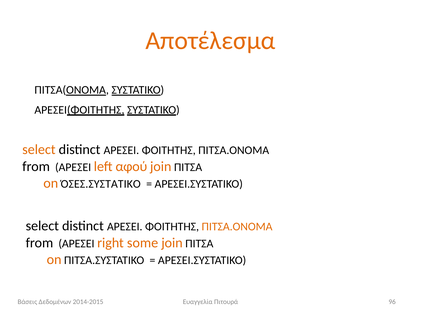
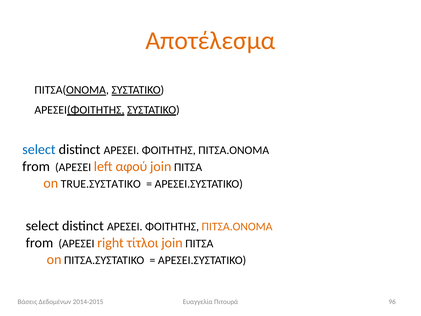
select colour: orange -> blue (39, 149)
ΌΣΕΣ.ΣΥΣΤΑΤΙΚΟ: ΌΣΕΣ.ΣΥΣΤΑΤΙΚΟ -> TRUE.ΣΥΣΤΑΤΙΚΟ (101, 184)
some: some -> τίτλοι (143, 243)
